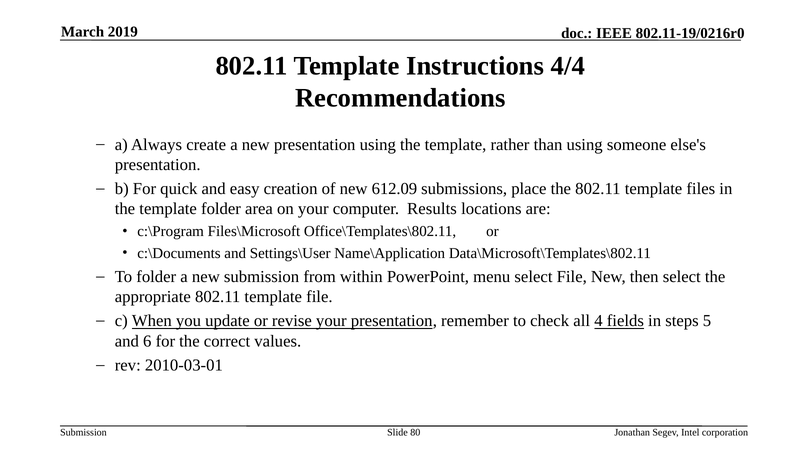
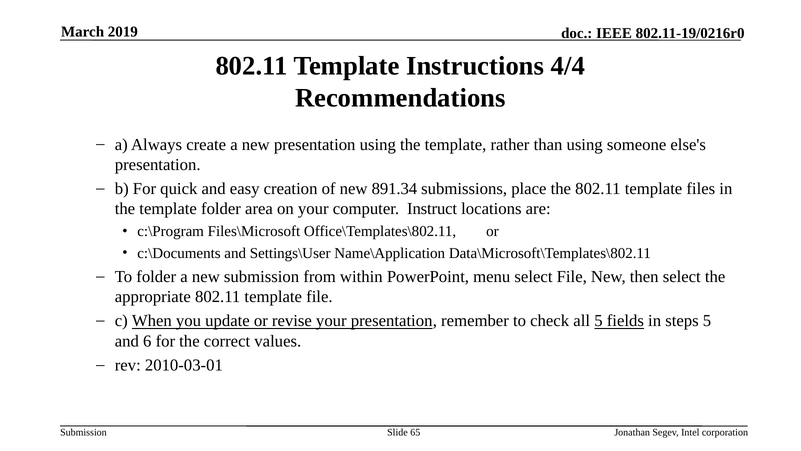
612.09: 612.09 -> 891.34 (394, 189)
Results: Results -> Instruct (432, 209)
all 4: 4 -> 5 (598, 321)
80: 80 -> 65 (415, 432)
